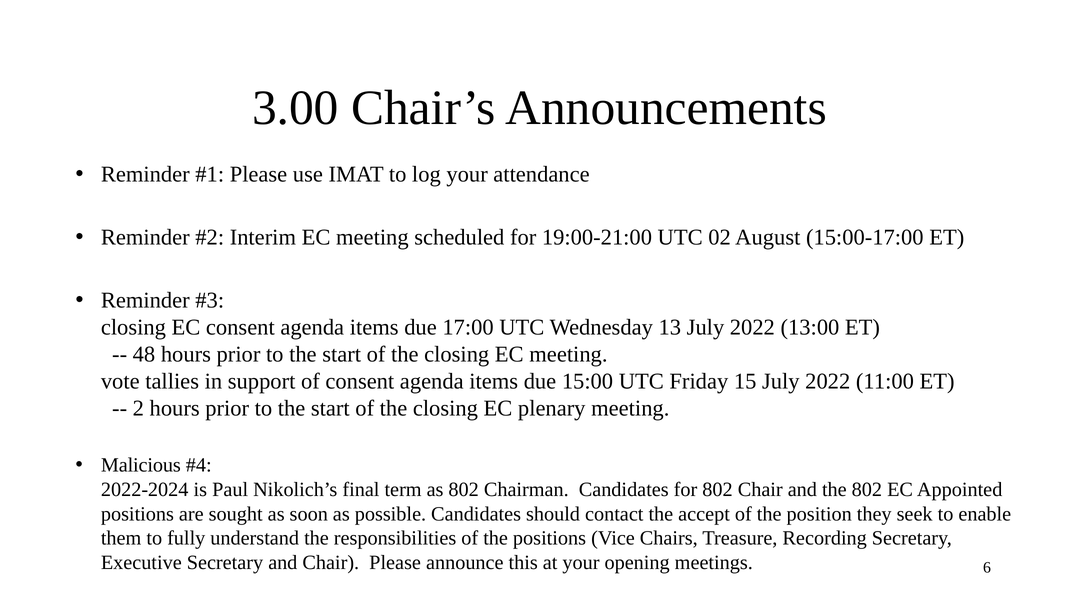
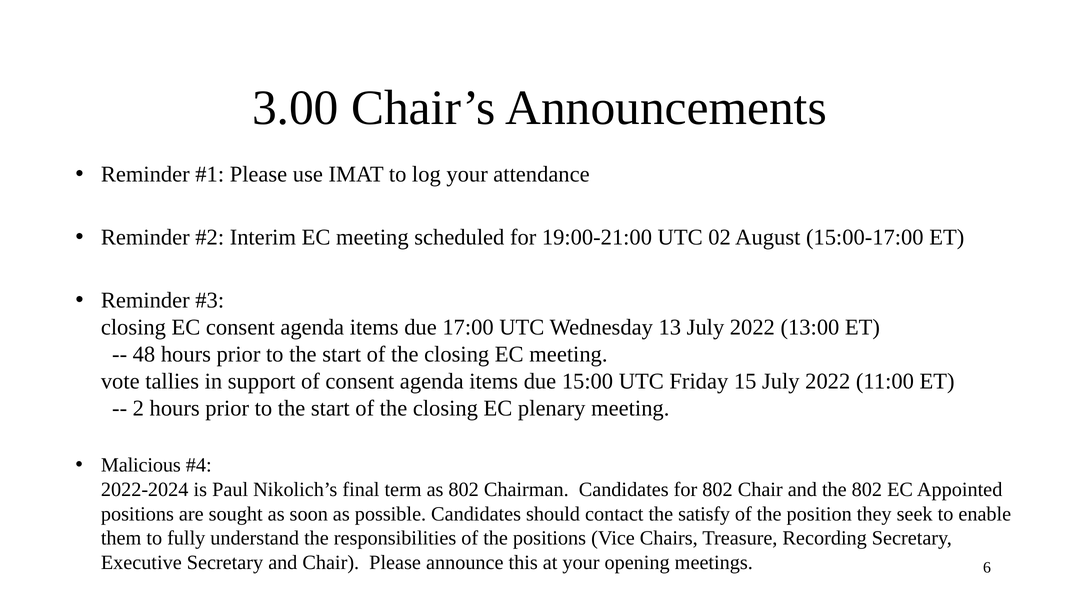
accept: accept -> satisfy (704, 514)
